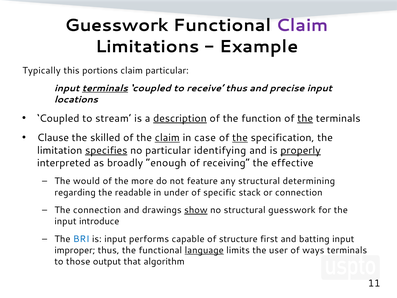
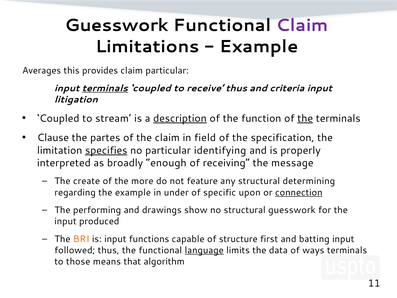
Typically: Typically -> Averages (42, 70)
portions: portions -> provides (100, 70)
precise: precise -> criteria (287, 88)
locations: locations -> litigation (76, 99)
skilled: skilled -> partes (105, 138)
claim underline: present -> none (167, 138)
case: case -> field (205, 138)
the underline: present -> none (240, 138)
properly underline: present -> none (301, 150)
effective: effective -> message (292, 163)
would: would -> create (87, 181)
the readable: readable -> example (133, 192)
stack: stack -> upon (250, 192)
connection underline: none -> present (299, 192)
The connection: connection -> performing (97, 210)
show underline: present -> none (196, 210)
introduce: introduce -> produced (99, 221)
BRI colour: blue -> orange (81, 239)
performs: performs -> functions (149, 239)
improper: improper -> followed (75, 250)
user: user -> data (278, 250)
output: output -> means (107, 261)
